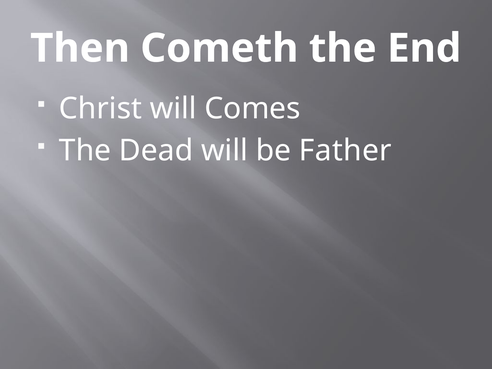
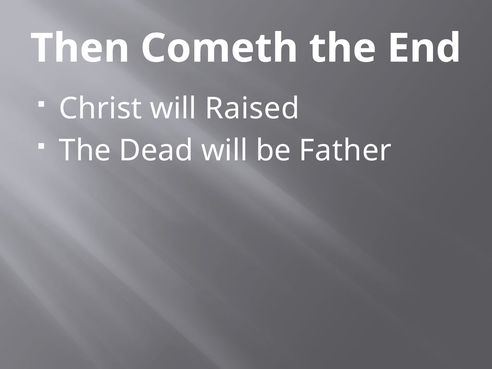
Comes: Comes -> Raised (252, 109)
